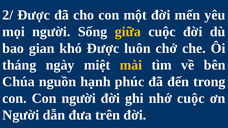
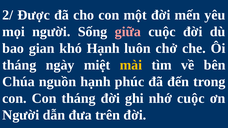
giữa colour: yellow -> pink (128, 32)
khó Được: Được -> Hạnh (103, 48)
Con người: người -> tháng (79, 99)
